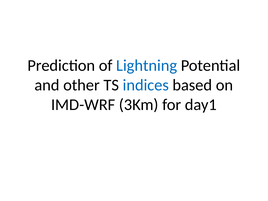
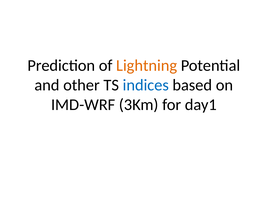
Lightning colour: blue -> orange (147, 65)
